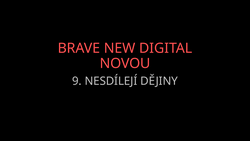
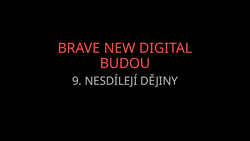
NOVOU: NOVOU -> BUDOU (125, 63)
